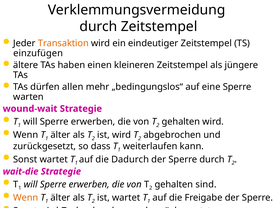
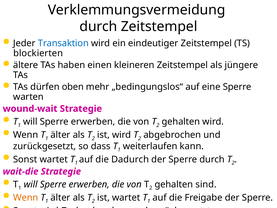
Transaktion colour: orange -> blue (63, 43)
einzufügen: einzufügen -> blockierten (38, 53)
allen: allen -> oben (73, 87)
